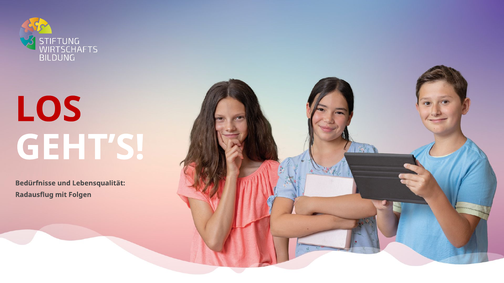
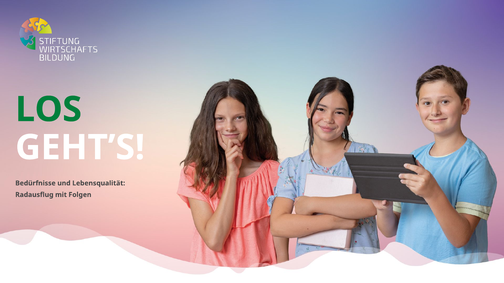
LOS colour: red -> green (49, 110)
